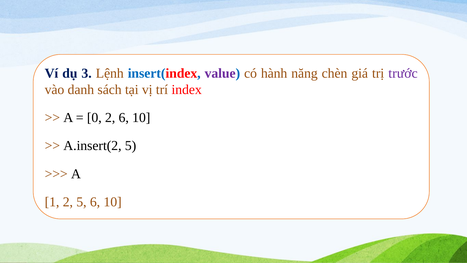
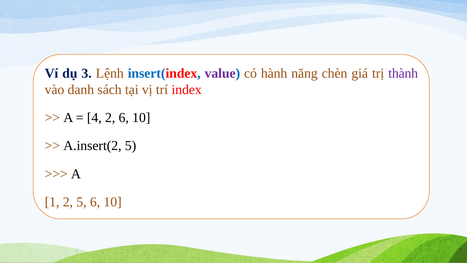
trước: trước -> thành (403, 73)
0: 0 -> 4 (94, 118)
